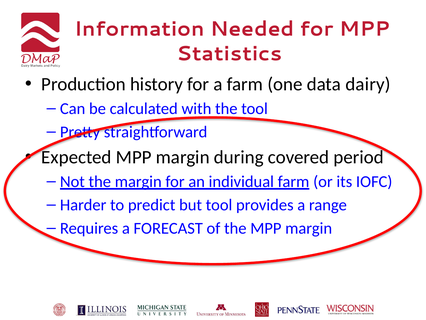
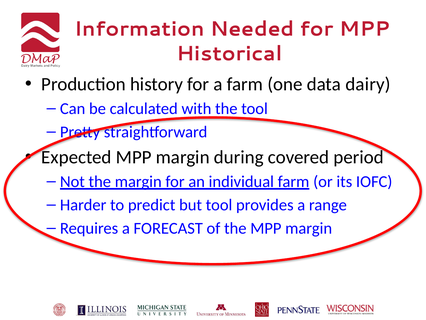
Statistics: Statistics -> Historical (229, 54)
